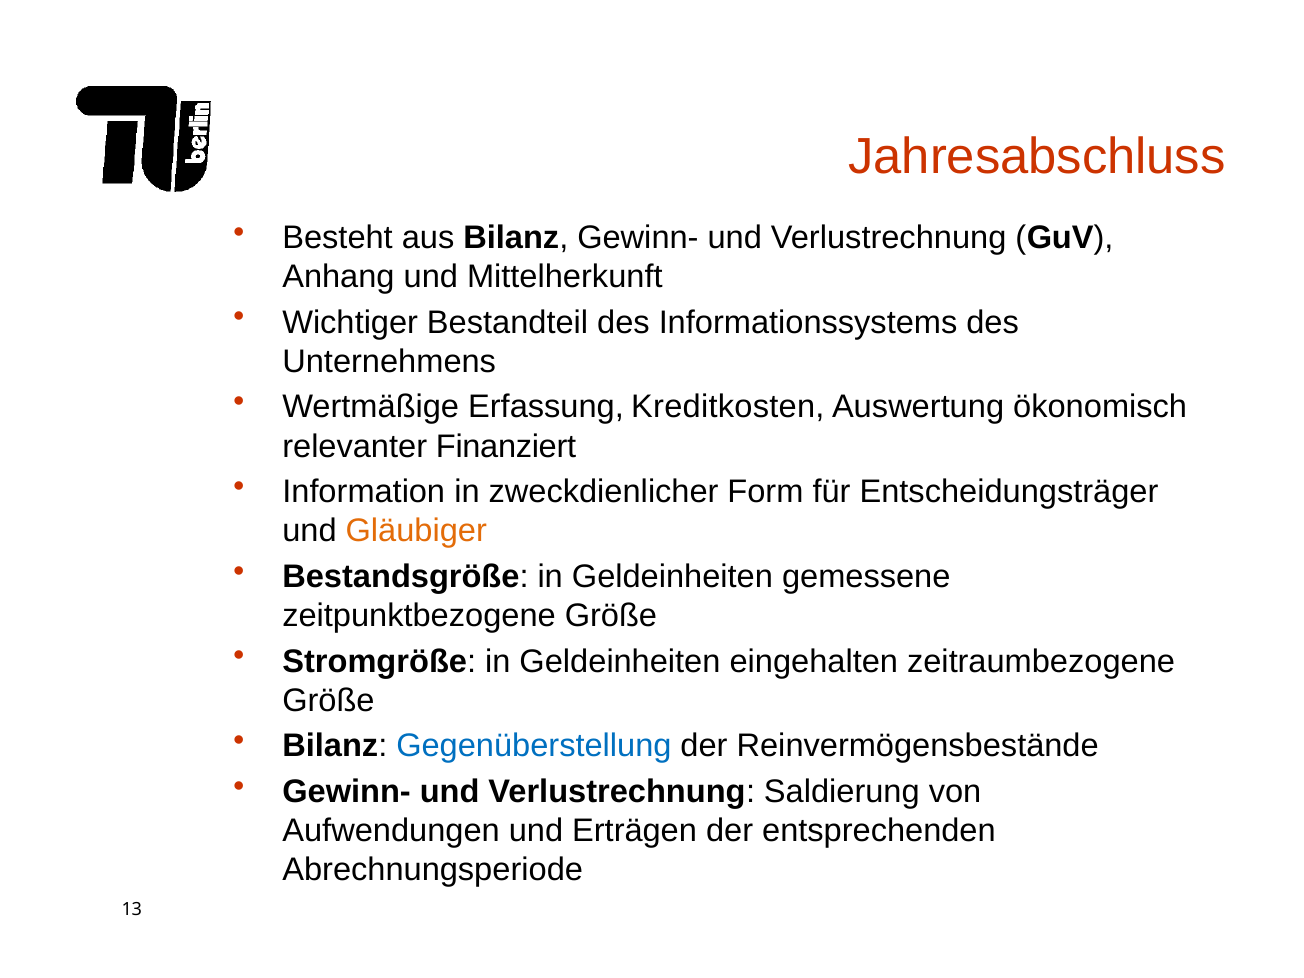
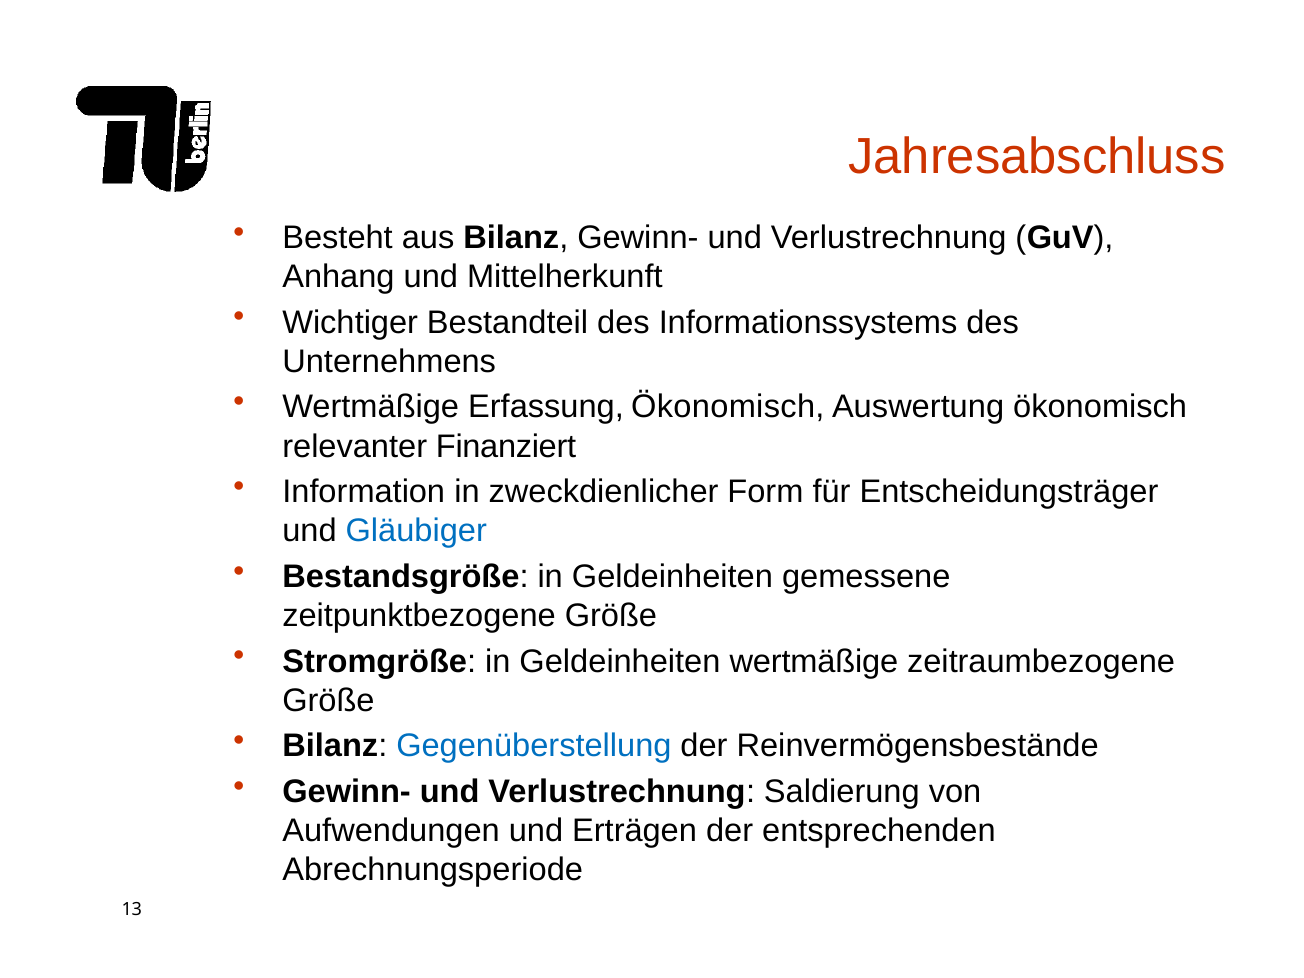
Erfassung Kreditkosten: Kreditkosten -> Ökonomisch (728, 407)
Gläubiger colour: orange -> blue (416, 531)
Geldeinheiten eingehalten: eingehalten -> wertmäßige (814, 661)
